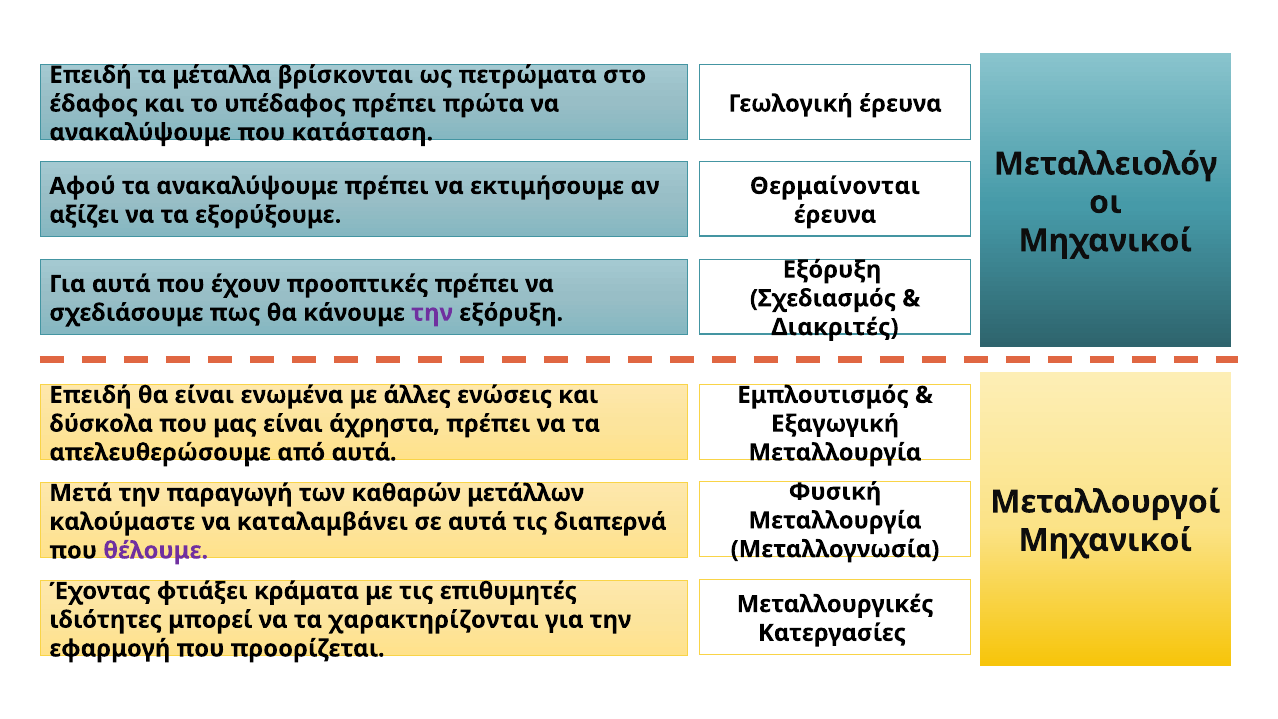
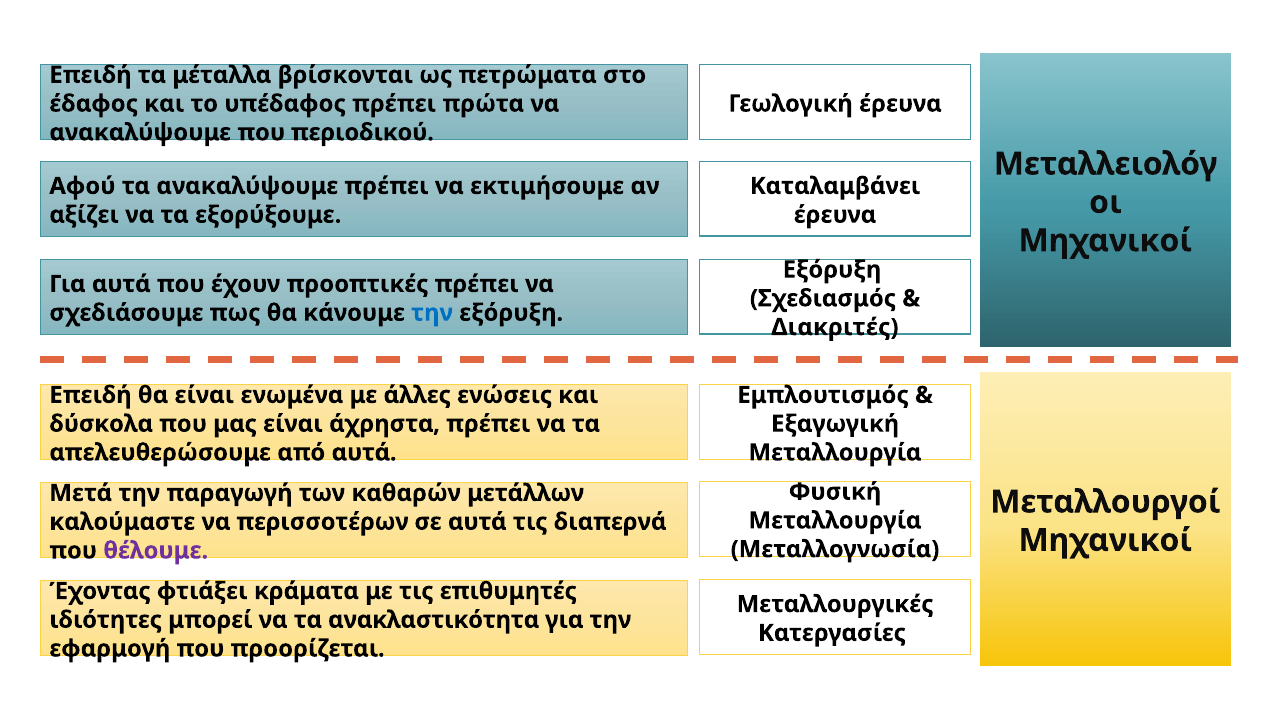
κατάσταση: κατάσταση -> περιοδικού (362, 132)
Θερμαίνονται: Θερμαίνονται -> Καταλαμβάνει (835, 186)
την colour: purple -> blue (432, 313)
καταλαμβάνει: καταλαμβάνει -> περισσοτέρων (323, 522)
χαρακτηρίζονται: χαρακτηρίζονται -> ανακλαστικότητα (434, 620)
